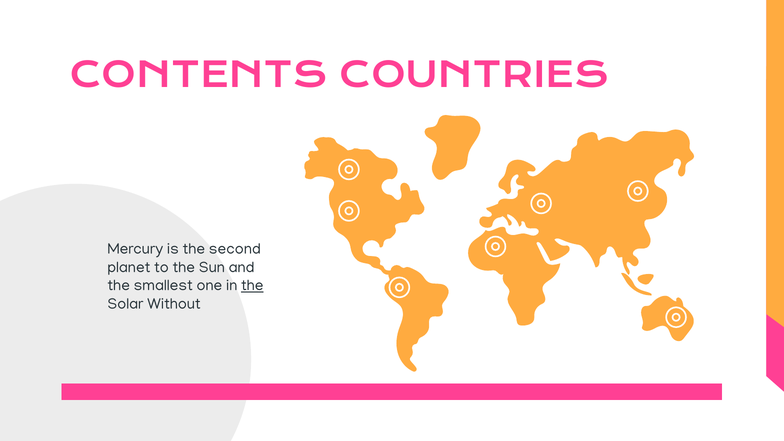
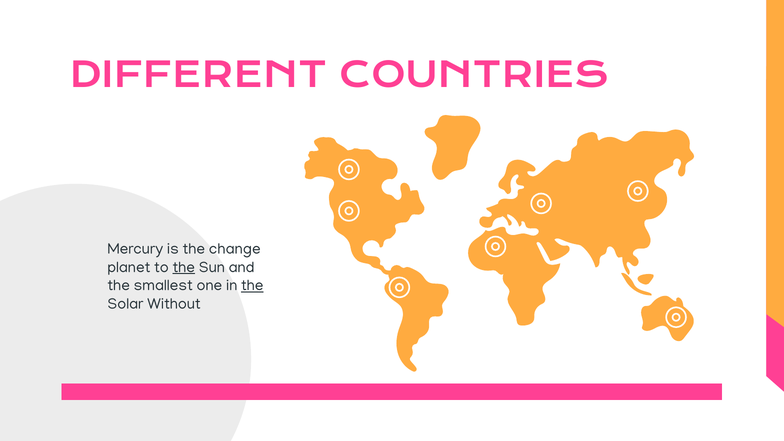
CONTENTS: CONTENTS -> DIFFERENT (198, 76)
second: second -> change (235, 249)
the underline: none -> present (184, 267)
